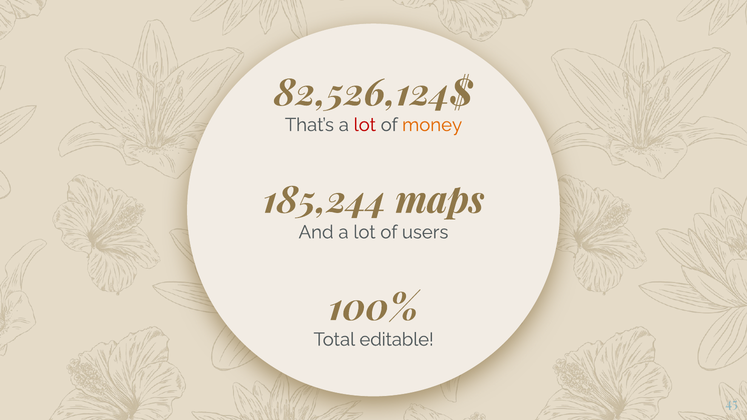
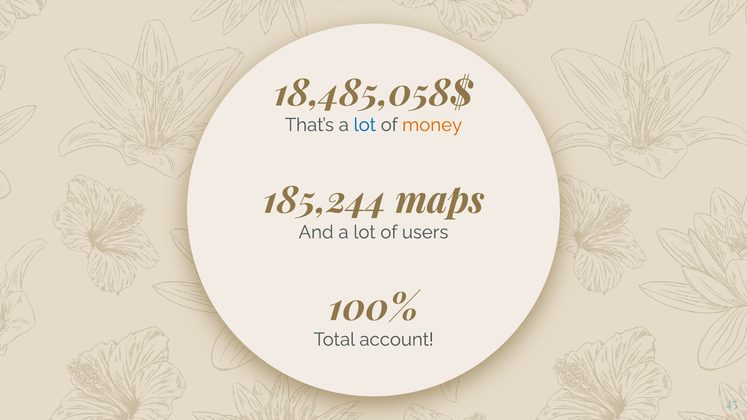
82,526,124$: 82,526,124$ -> 18,485,058$ (374, 93)
lot colour: red -> blue (365, 125)
editable: editable -> account (397, 340)
